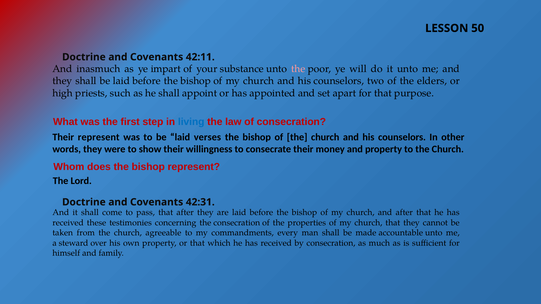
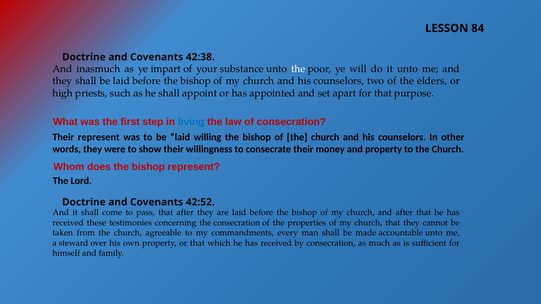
50: 50 -> 84 (478, 28)
42:11: 42:11 -> 42:38 (200, 57)
the colour: pink -> white (298, 69)
verses: verses -> willing (208, 137)
42:31: 42:31 -> 42:52 (200, 202)
